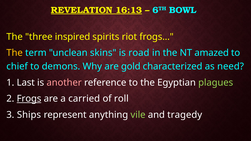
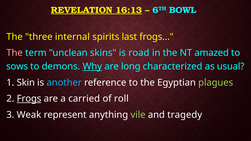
inspired: inspired -> internal (72, 37)
riot: riot -> last (129, 37)
The colour: yellow -> pink (15, 53)
chief: chief -> sows (17, 66)
Why underline: none -> present (92, 66)
gold: gold -> long (131, 66)
need: need -> usual (231, 66)
Last: Last -> Skin (26, 83)
another colour: pink -> light blue (64, 83)
Ships: Ships -> Weak (29, 115)
